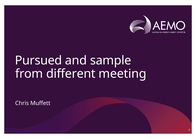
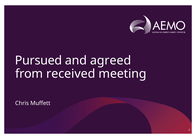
sample: sample -> agreed (111, 60)
different: different -> received (71, 74)
